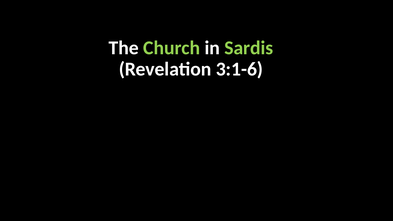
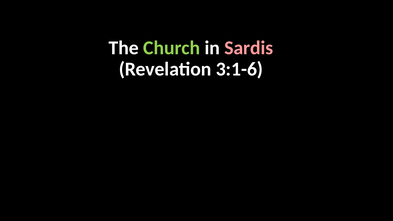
Sardis colour: light green -> pink (249, 48)
